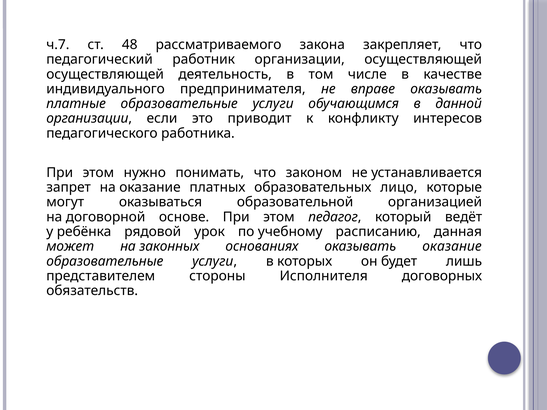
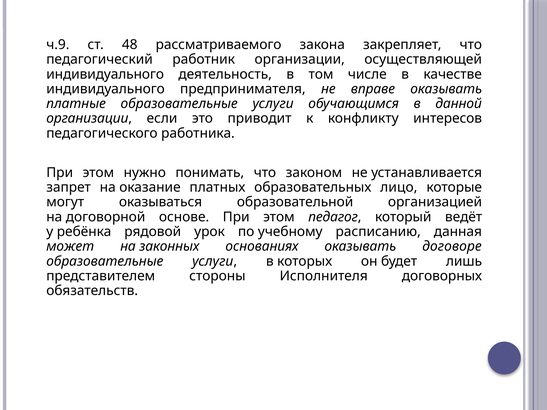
ч.7: ч.7 -> ч.9 (58, 45)
осуществляющей: осуществляющей -> индивидуального (105, 74)
оказывать оказание: оказание -> договоре (452, 247)
